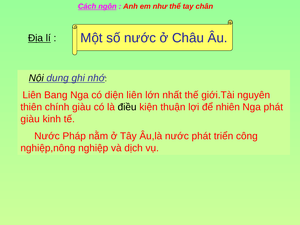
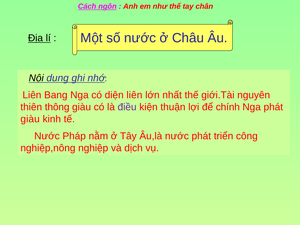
chính: chính -> thông (57, 107)
điều colour: black -> purple (127, 107)
nhiên: nhiên -> chính (228, 107)
